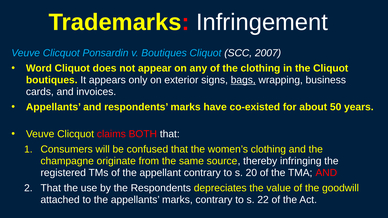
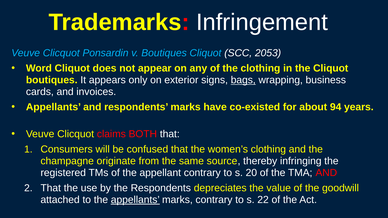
2007: 2007 -> 2053 (268, 53)
50: 50 -> 94 (336, 107)
appellants underline: none -> present (135, 200)
